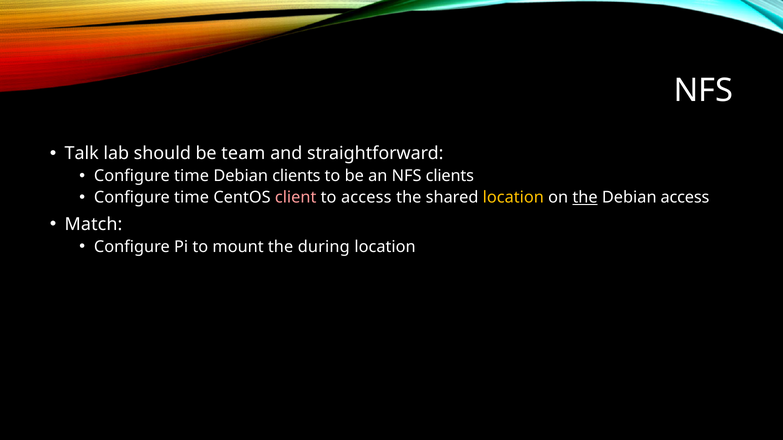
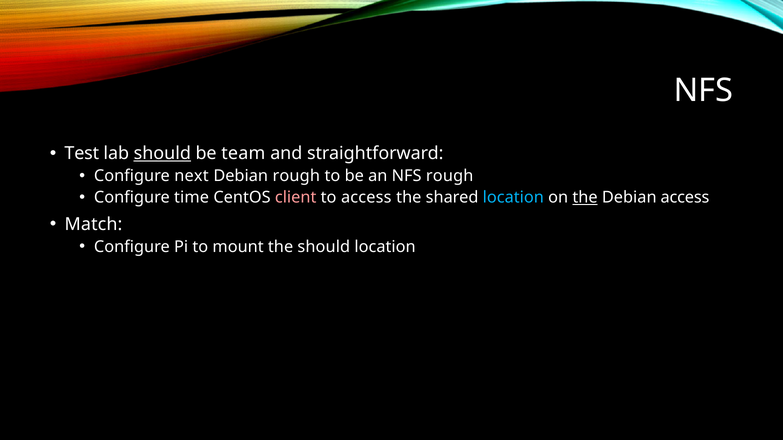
Talk: Talk -> Test (82, 153)
should underline: none -> present (162, 153)
time: time -> next (192, 176)
Debian clients: clients -> rough (296, 176)
NFS clients: clients -> rough (450, 176)
location colour: yellow -> light blue (513, 198)
the during: during -> should (324, 247)
